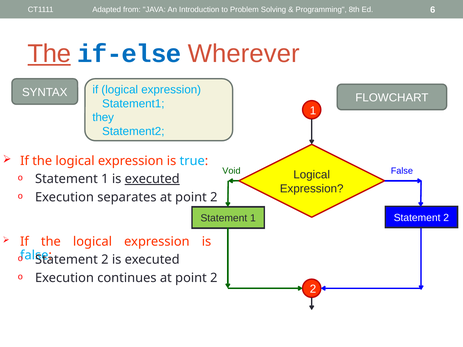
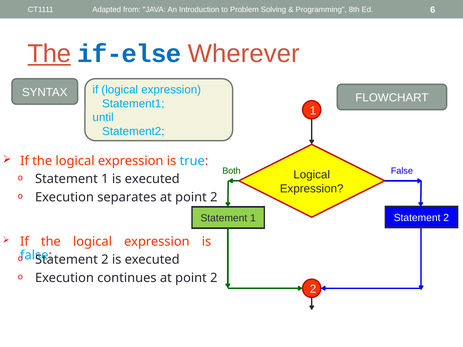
they: they -> until (103, 118)
Void: Void -> Both (232, 171)
executed underline: present -> none (152, 179)
